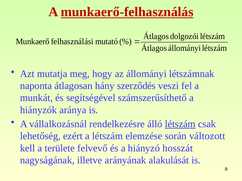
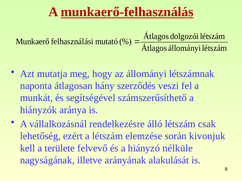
létszám underline: present -> none (180, 124)
változott: változott -> kivonjuk (207, 136)
hosszát: hosszát -> nélküle (178, 149)
